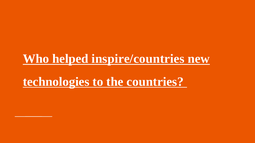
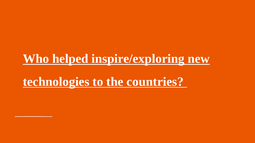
inspire/countries: inspire/countries -> inspire/exploring (138, 59)
